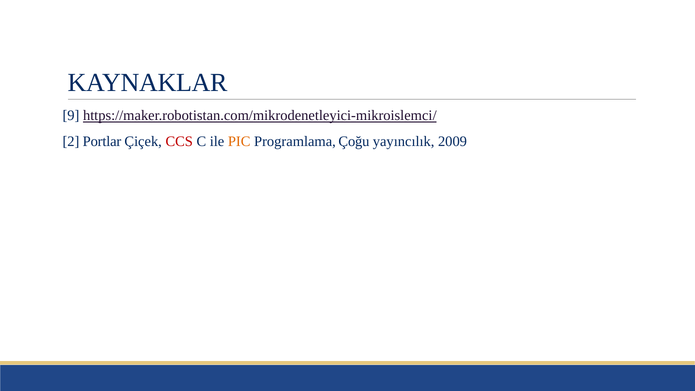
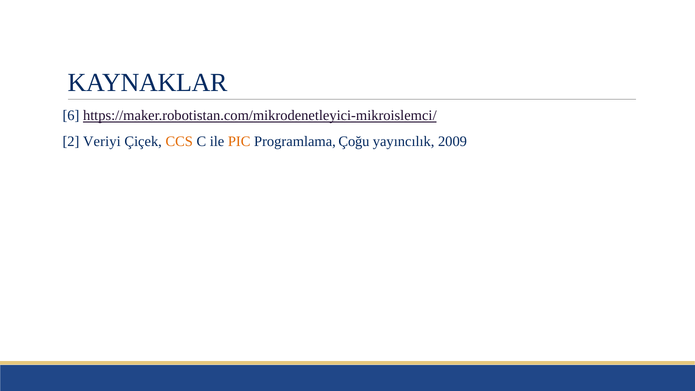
9: 9 -> 6 (71, 116)
Portlar: Portlar -> Veriyi (102, 141)
CCS colour: red -> orange (179, 141)
